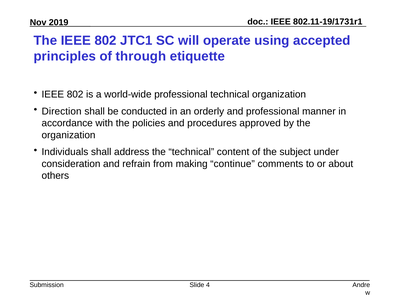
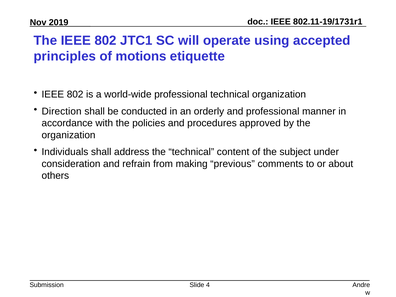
through: through -> motions (141, 56)
continue: continue -> previous (233, 164)
